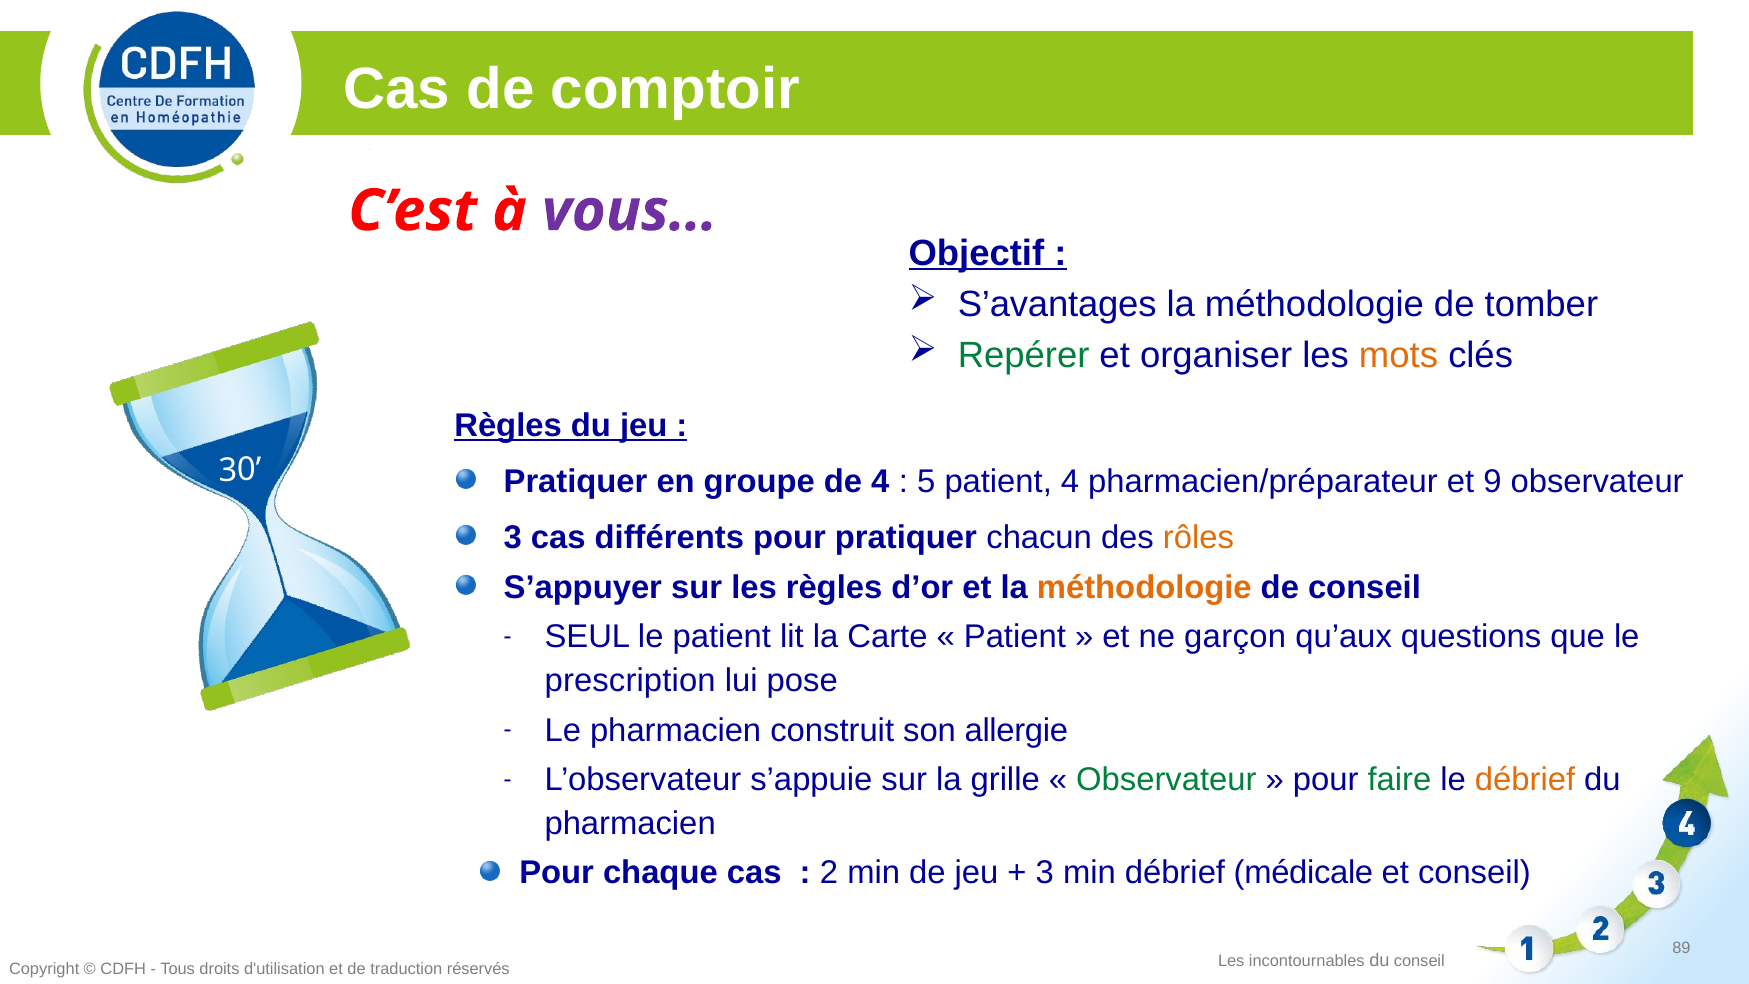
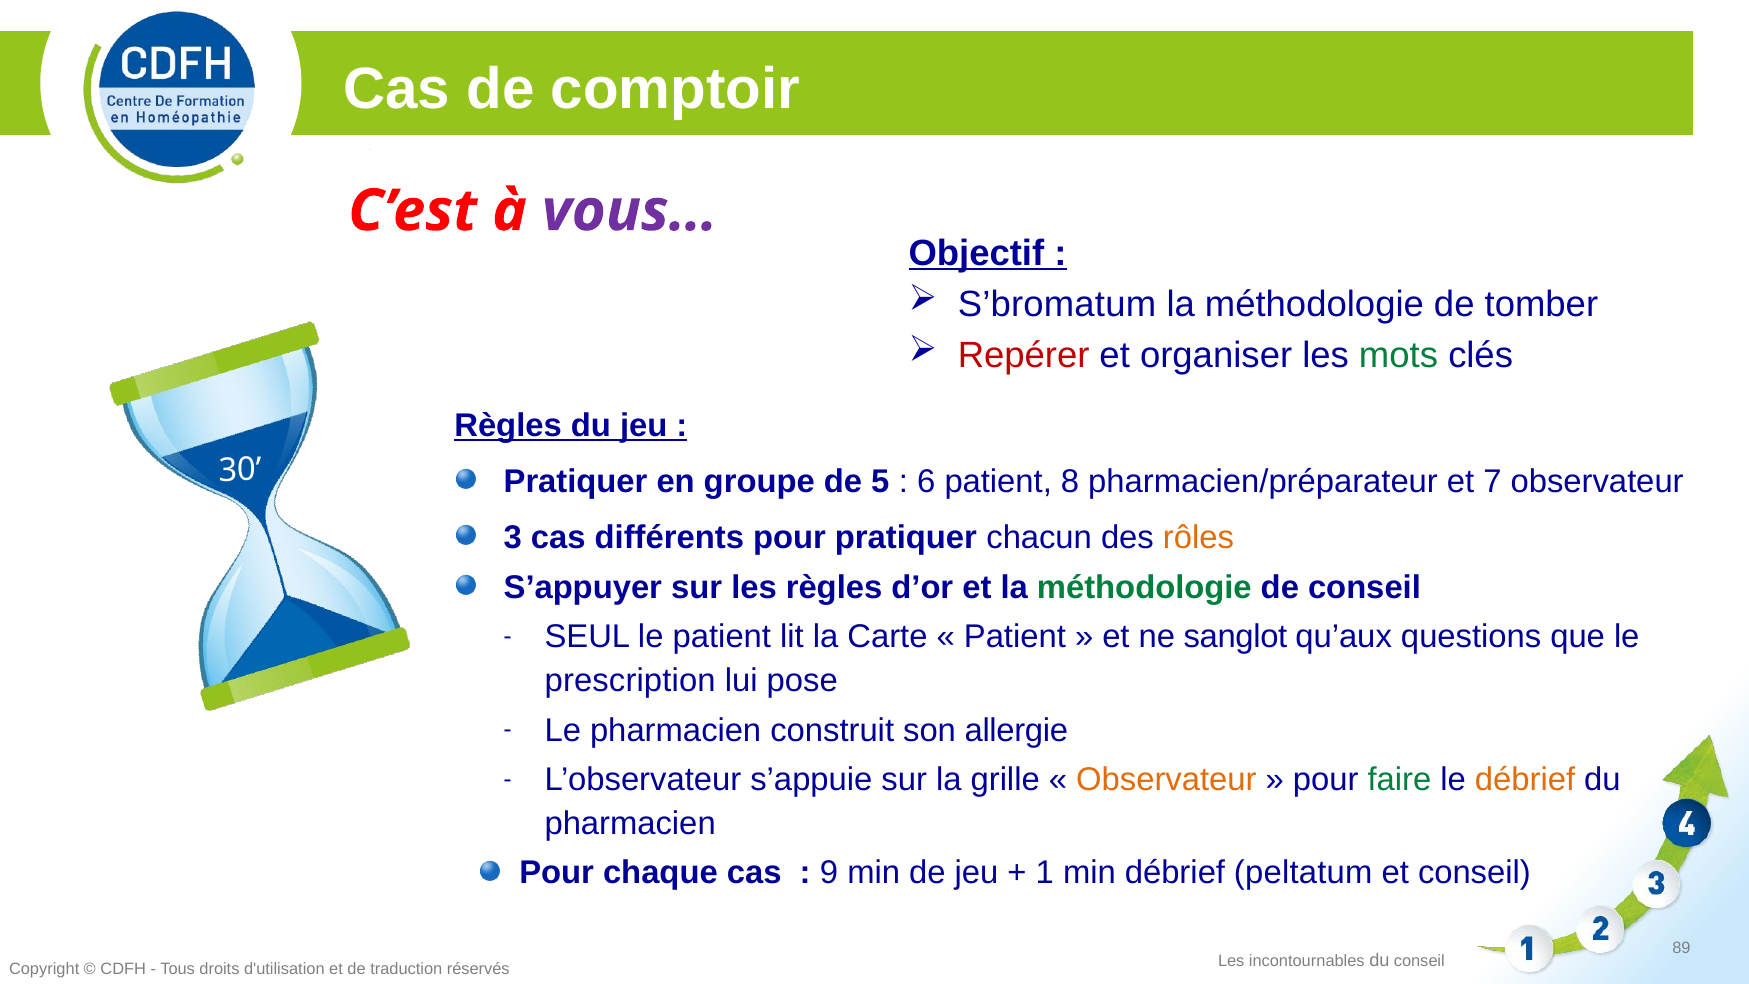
S’avantages: S’avantages -> S’bromatum (1057, 304)
Repérer colour: green -> red (1024, 355)
mots colour: orange -> green (1399, 355)
de 4: 4 -> 5 (880, 481)
5: 5 -> 6 (926, 481)
patient 4: 4 -> 8 (1070, 481)
9: 9 -> 7 (1492, 481)
méthodologie colour: orange -> green (1144, 587)
garçon: garçon -> sanglot (1235, 637)
Observateur colour: green -> orange (1166, 780)
2: 2 -> 9 (829, 873)
3: 3 -> 1 (1045, 873)
médicale: médicale -> peltatum (1303, 873)
